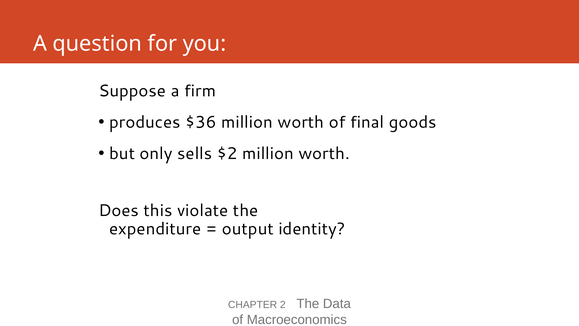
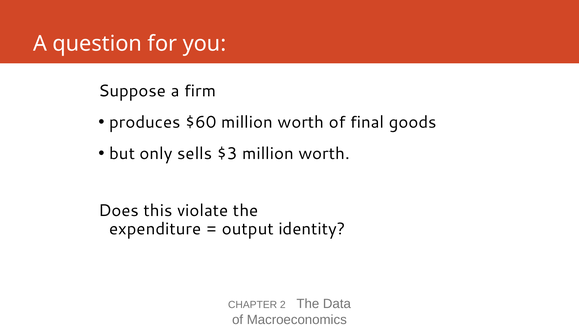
$36: $36 -> $60 (201, 122)
$2: $2 -> $3 (227, 154)
